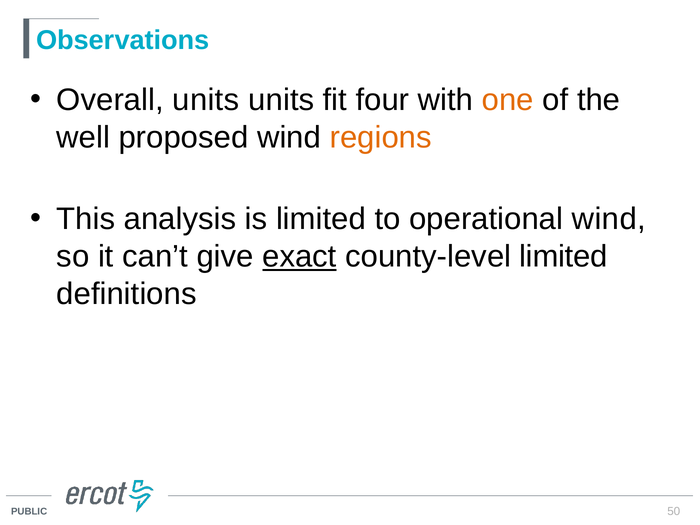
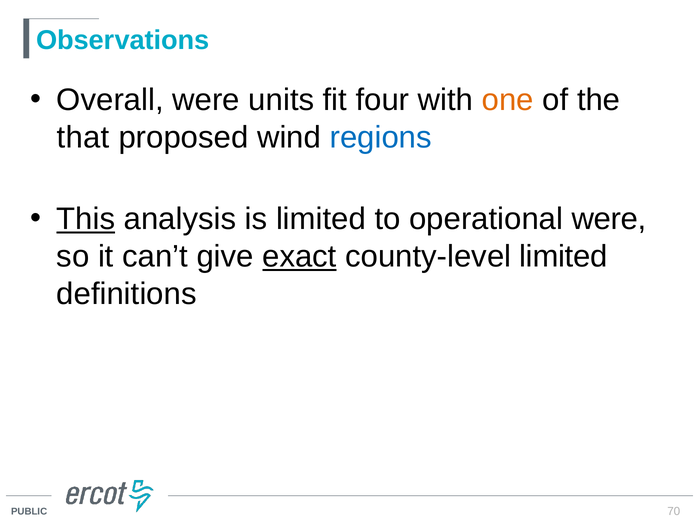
Overall units: units -> were (206, 100)
well: well -> that (83, 137)
regions colour: orange -> blue (381, 137)
This underline: none -> present (86, 219)
operational wind: wind -> were (609, 219)
50: 50 -> 70 (674, 512)
